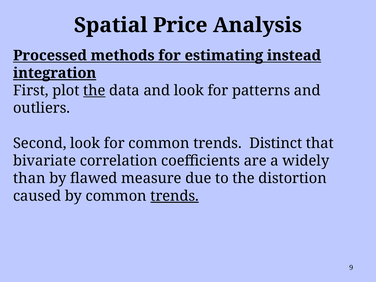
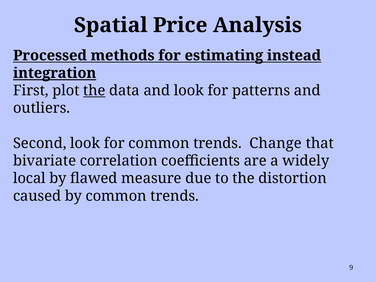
Distinct: Distinct -> Change (276, 143)
than: than -> local (29, 178)
trends underline: present -> none (175, 196)
